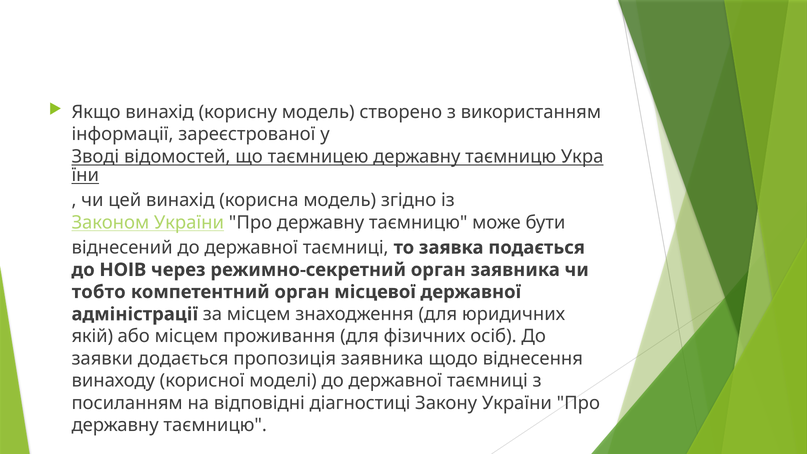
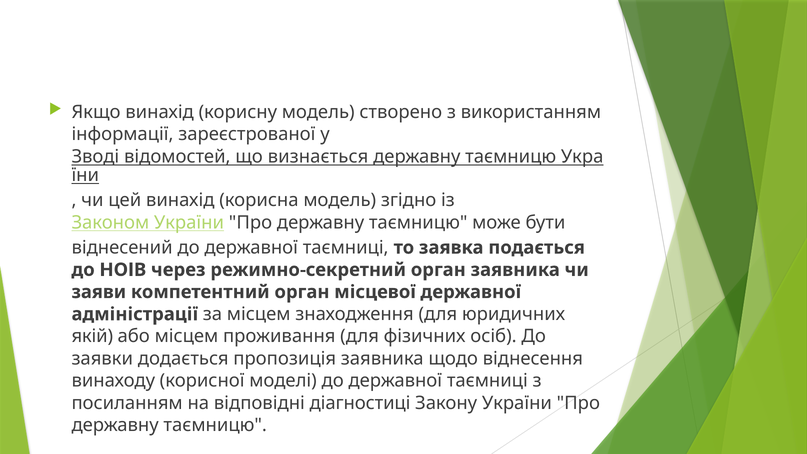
таємницею: таємницею -> визнається (318, 156)
тобто: тобто -> заяви (99, 292)
